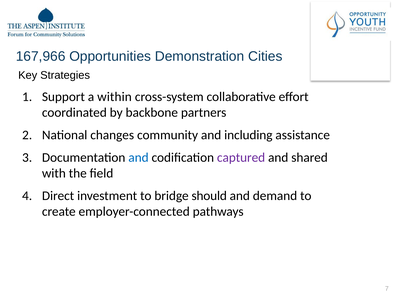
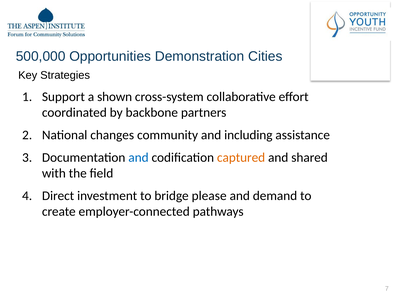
167,966: 167,966 -> 500,000 (41, 56)
within: within -> shown (115, 97)
captured colour: purple -> orange (241, 158)
should: should -> please (209, 196)
